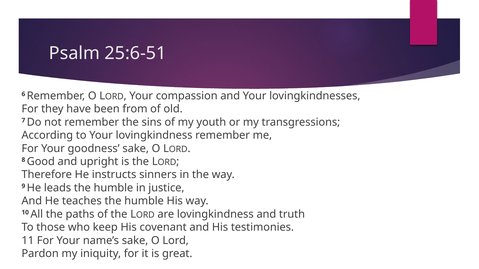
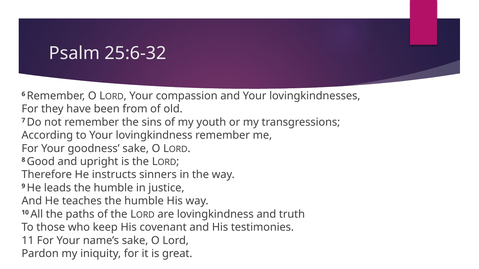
25:6-51: 25:6-51 -> 25:6-32 (136, 53)
